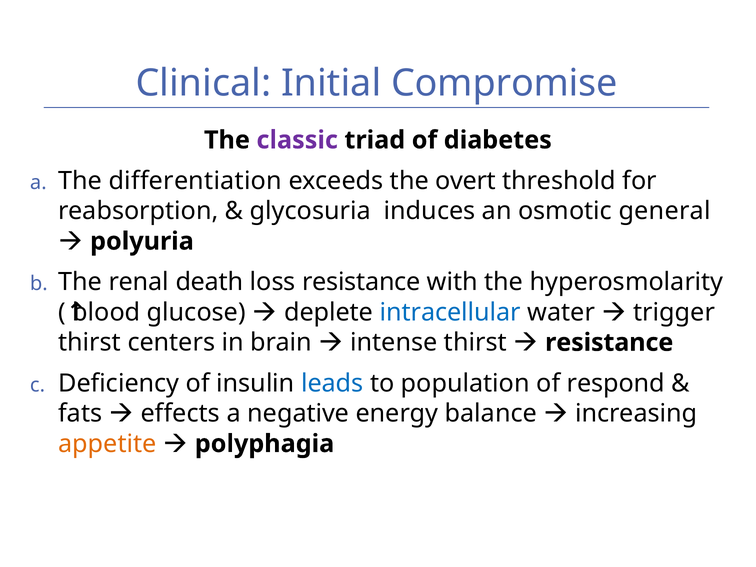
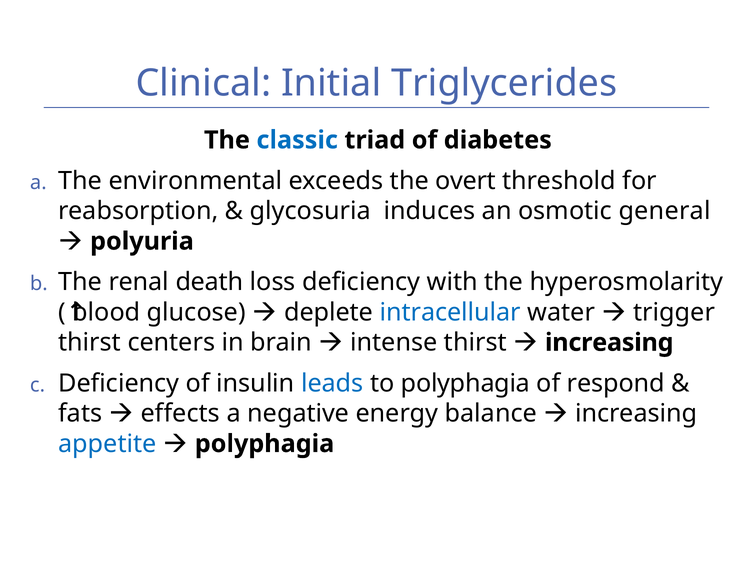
Compromise: Compromise -> Triglycerides (504, 83)
classic colour: purple -> blue (297, 140)
differentiation: differentiation -> environmental (195, 181)
loss resistance: resistance -> deficiency (361, 282)
resistance: resistance -> increasing (609, 343)
to population: population -> polyphagia (465, 383)
appetite colour: orange -> blue (107, 444)
